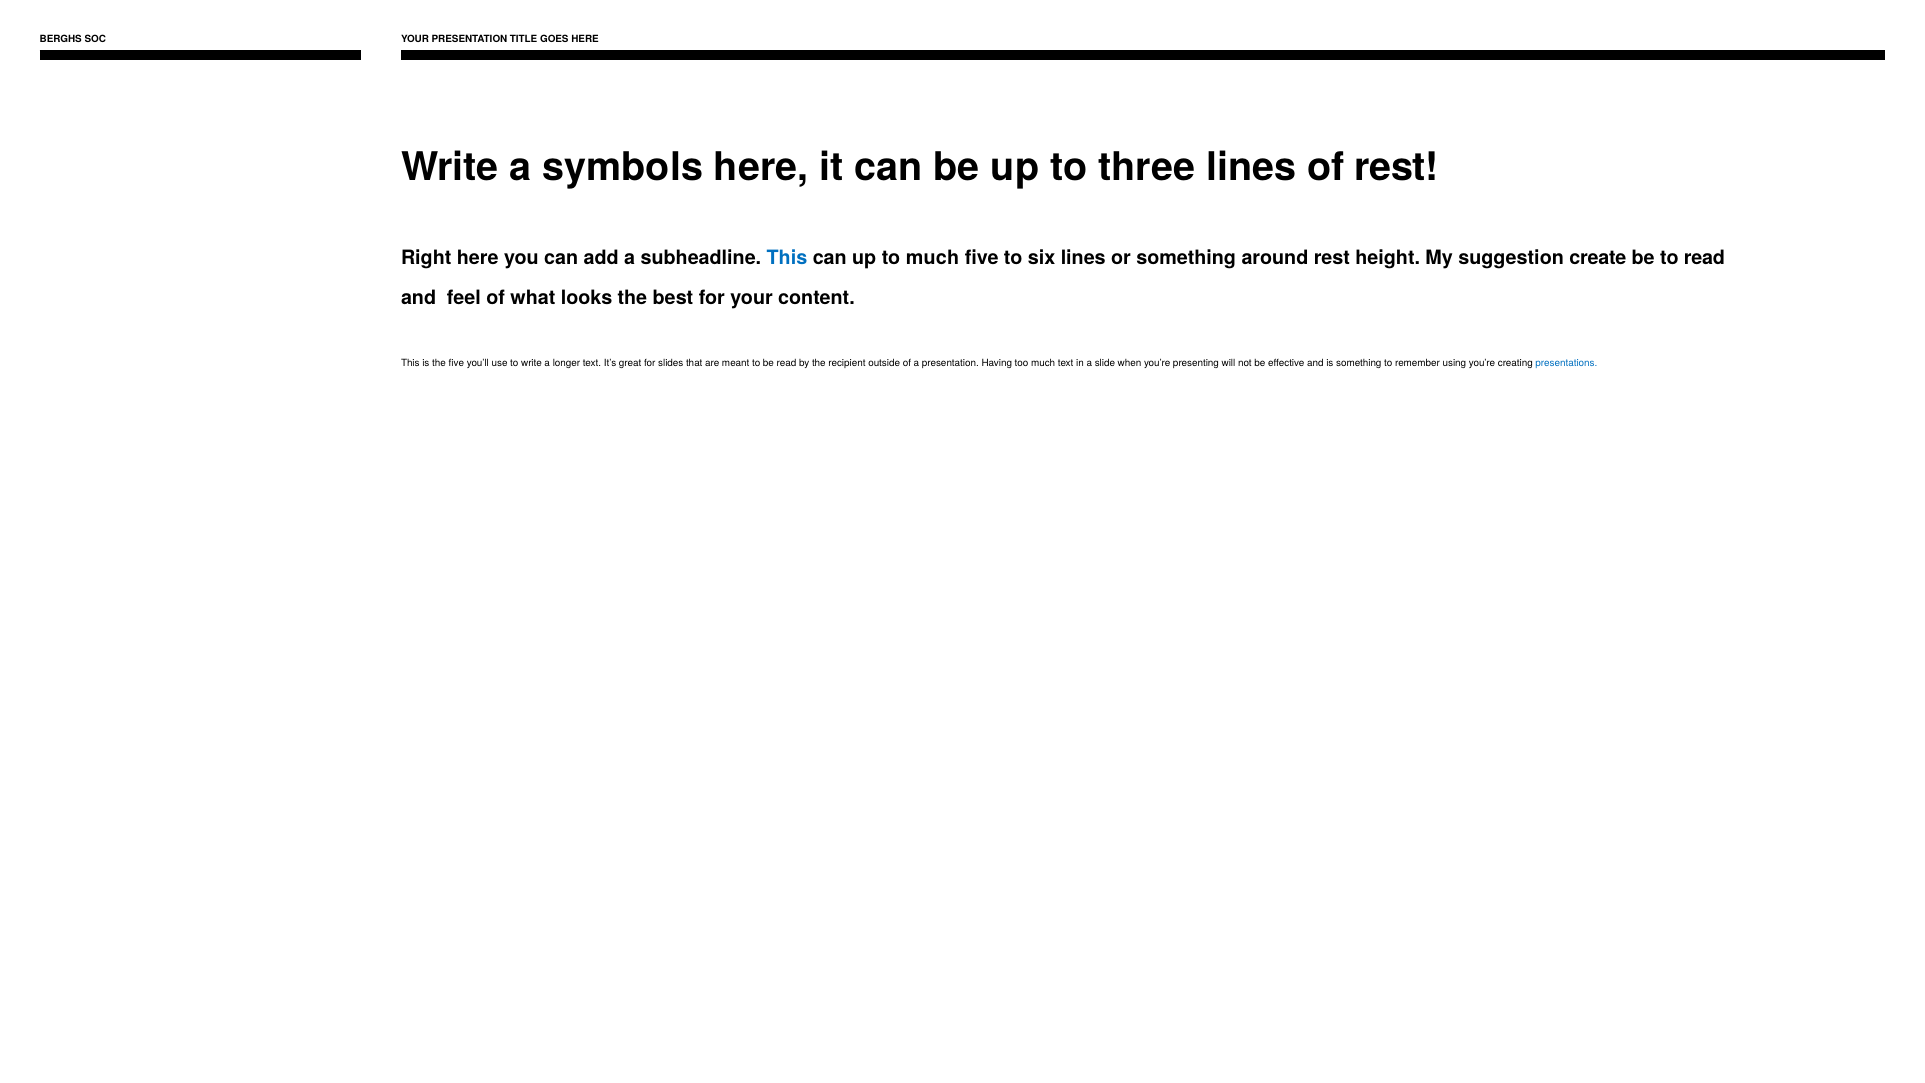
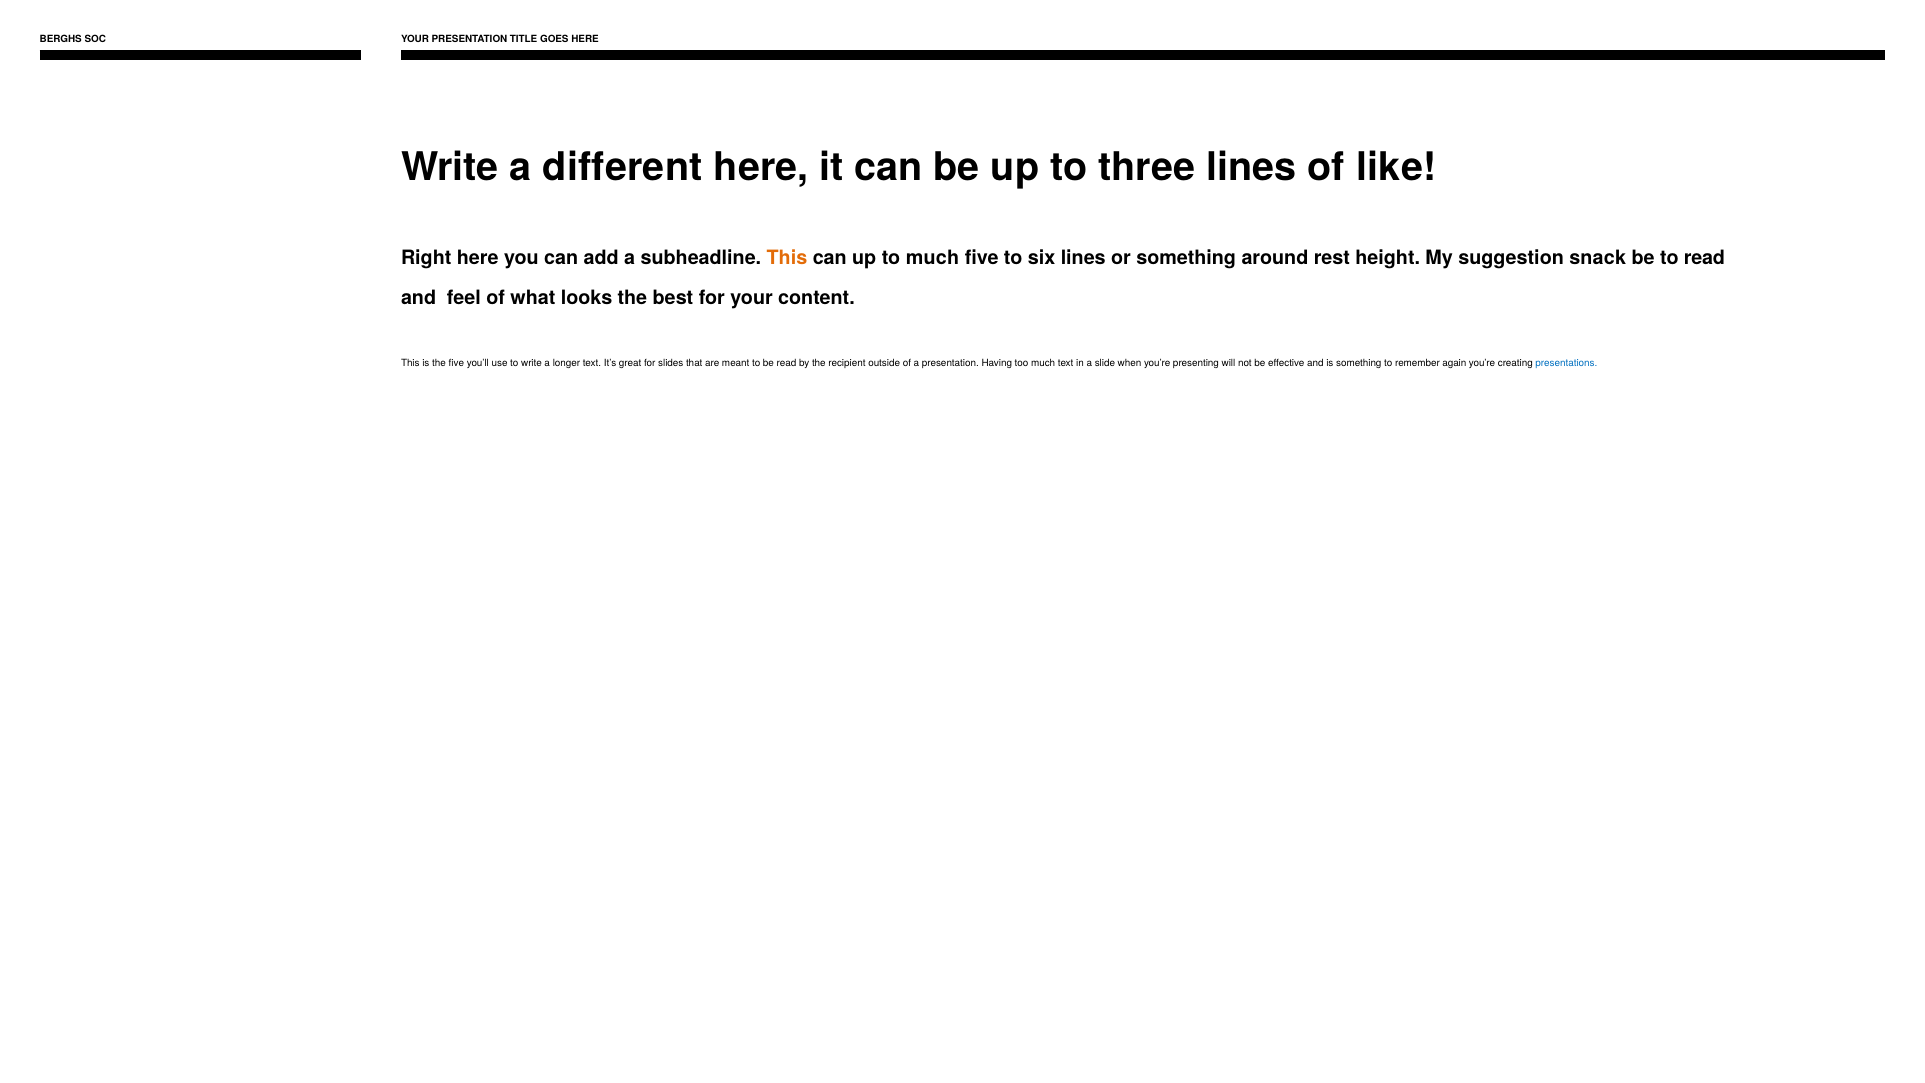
symbols: symbols -> different (623, 167)
of rest: rest -> like (1396, 167)
This colour: blue -> orange (787, 258)
create: create -> snack (1598, 258)
using: using -> again (1454, 363)
